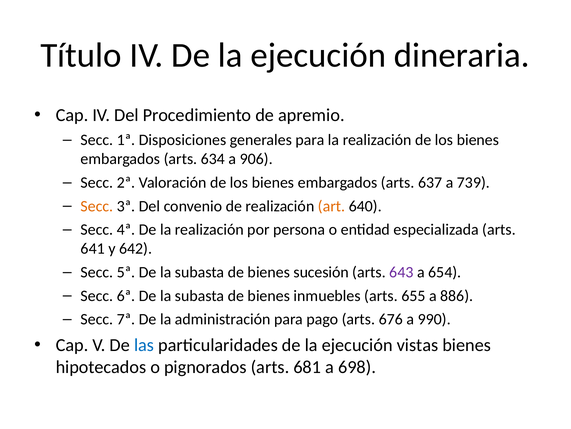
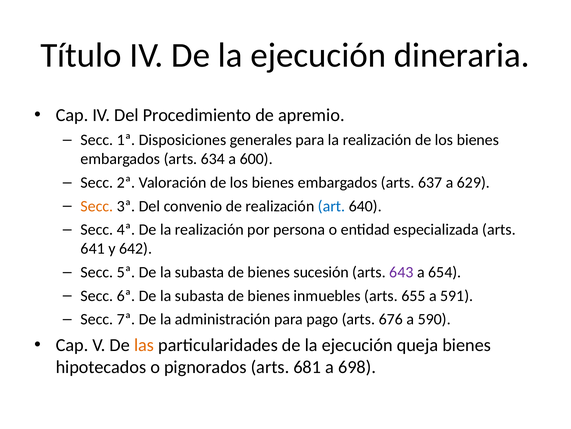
906: 906 -> 600 (256, 159)
739: 739 -> 629 (473, 182)
art colour: orange -> blue (332, 206)
886: 886 -> 591 (457, 295)
990: 990 -> 590 (434, 319)
las colour: blue -> orange (144, 344)
vistas: vistas -> queja (417, 344)
